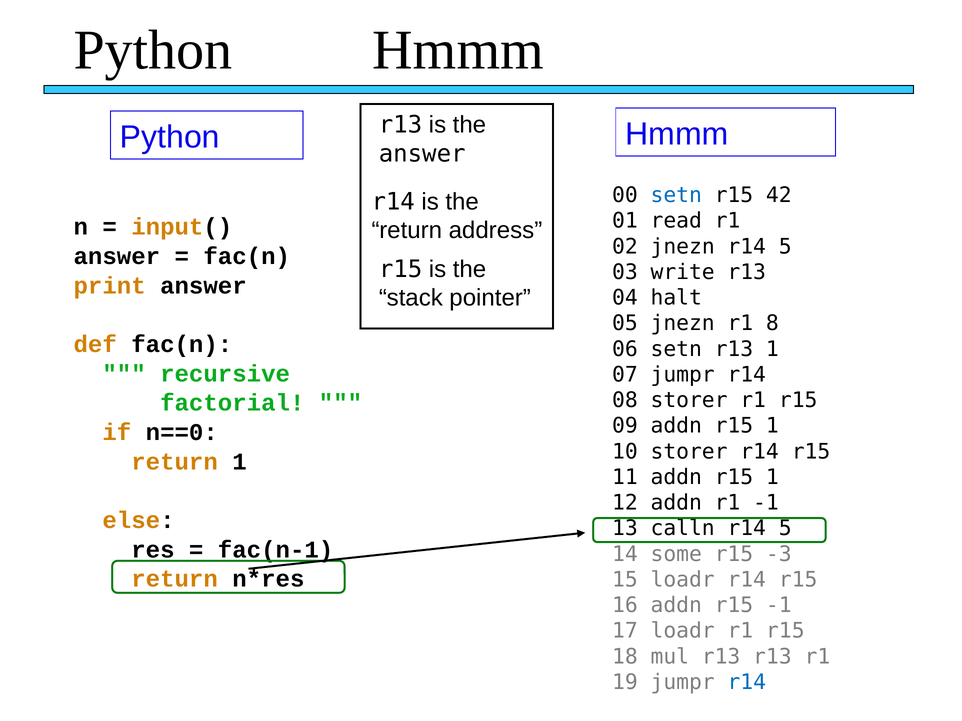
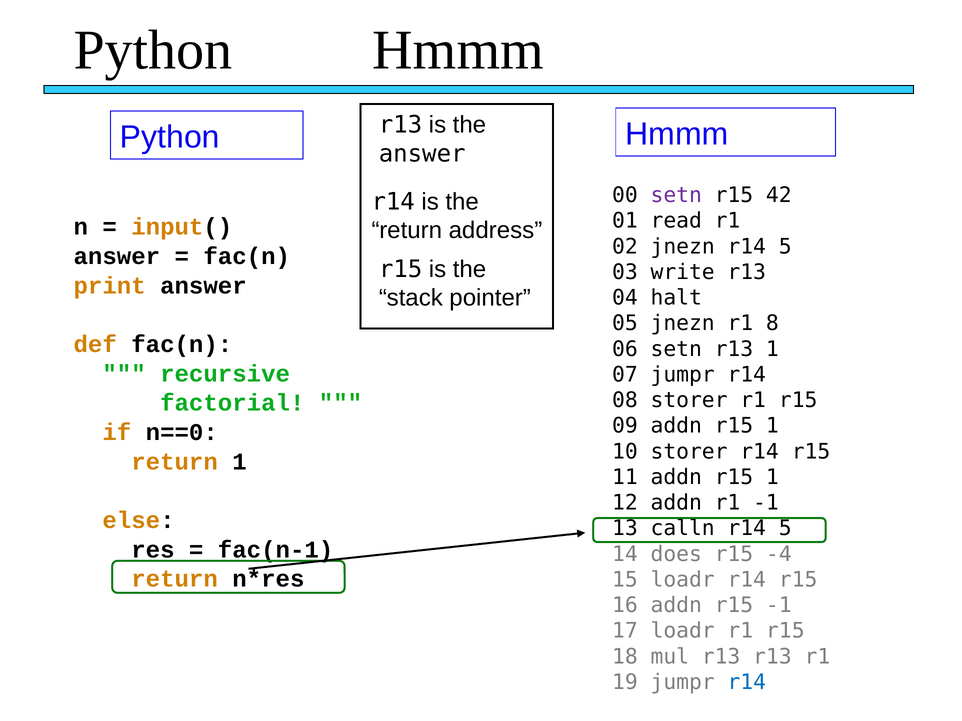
setn colour: blue -> purple (676, 195)
some: some -> does (676, 554)
-3: -3 -> -4 (779, 554)
